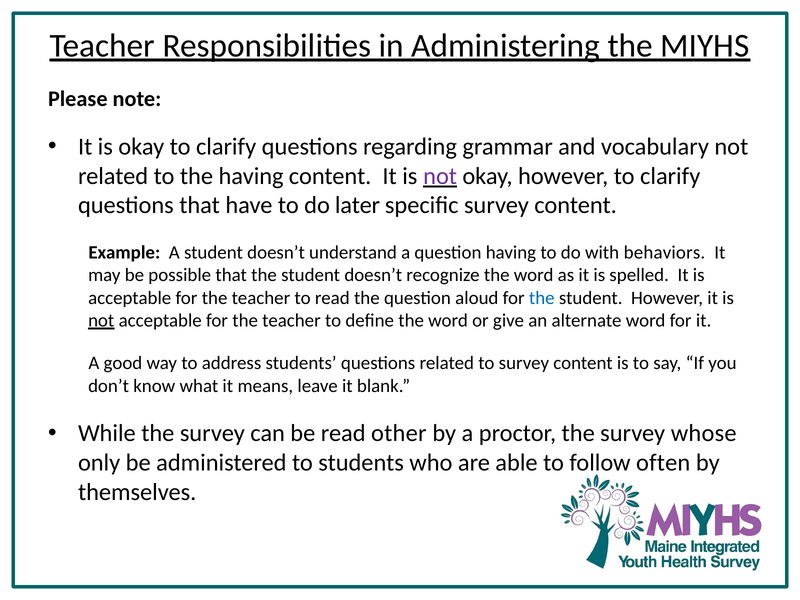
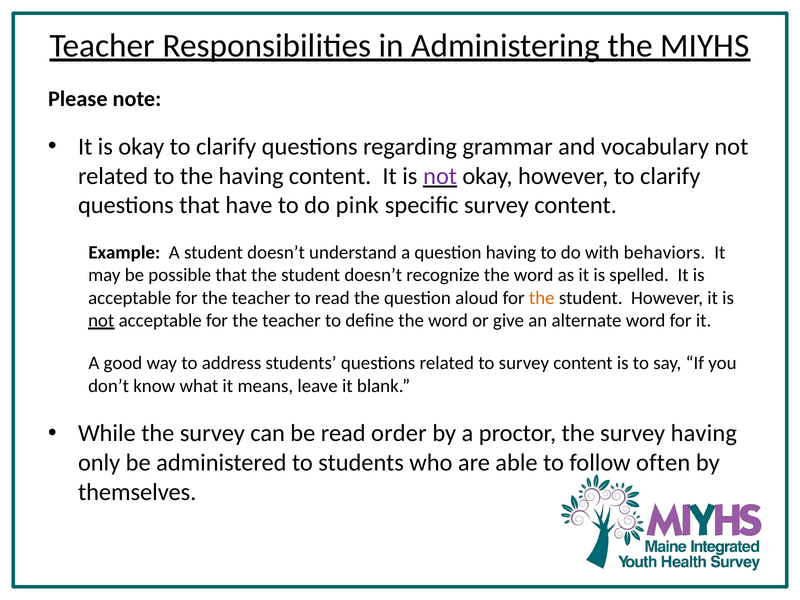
later: later -> pink (357, 205)
the colour: blue -> orange (542, 298)
other: other -> order (399, 433)
survey whose: whose -> having (704, 433)
